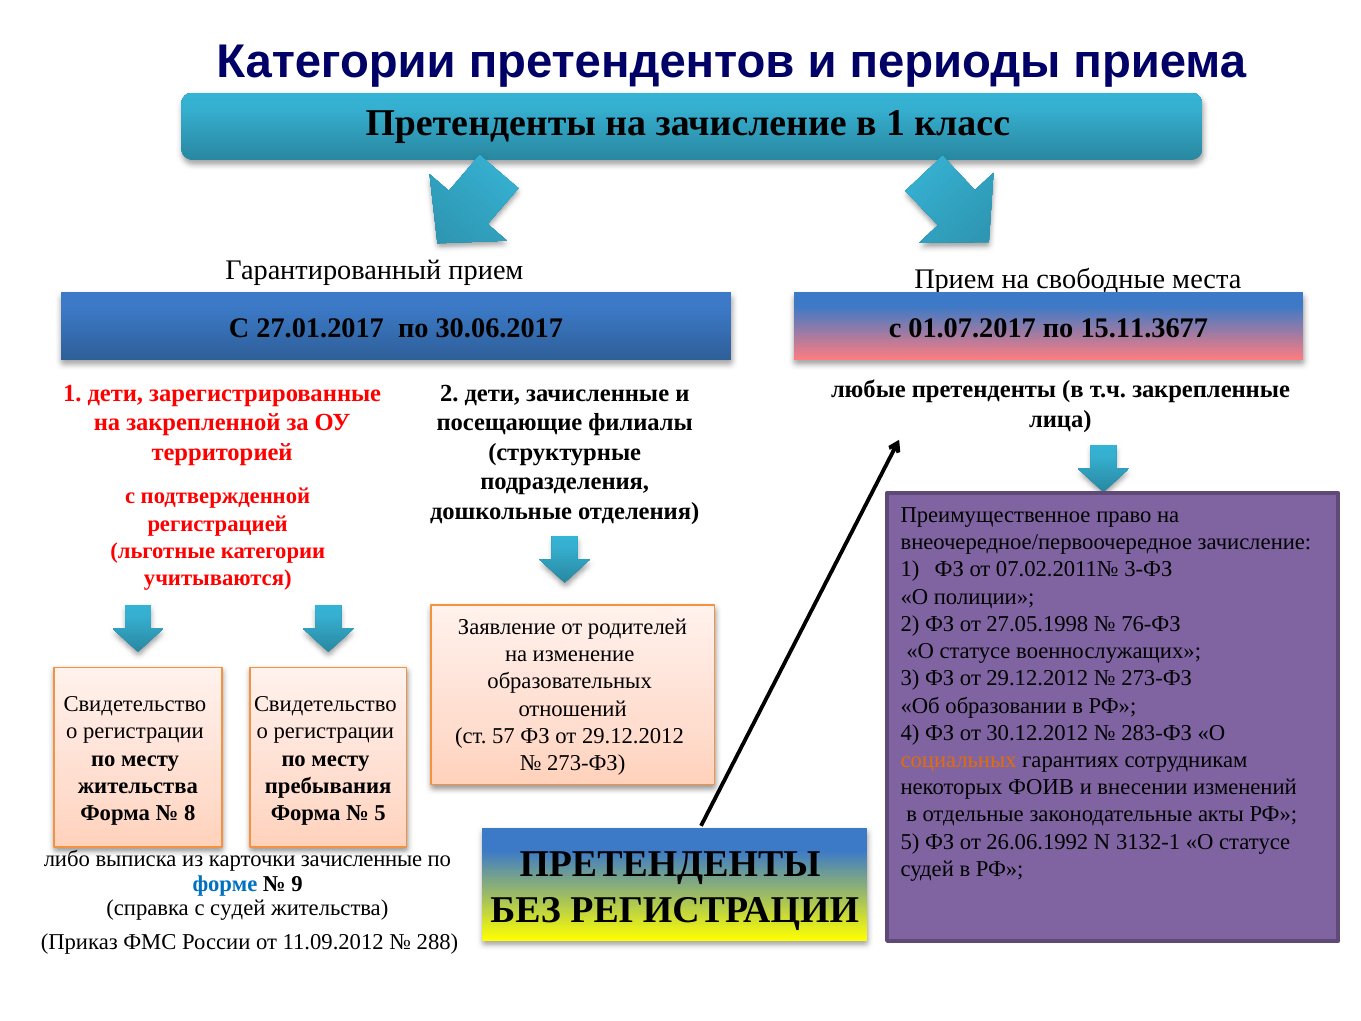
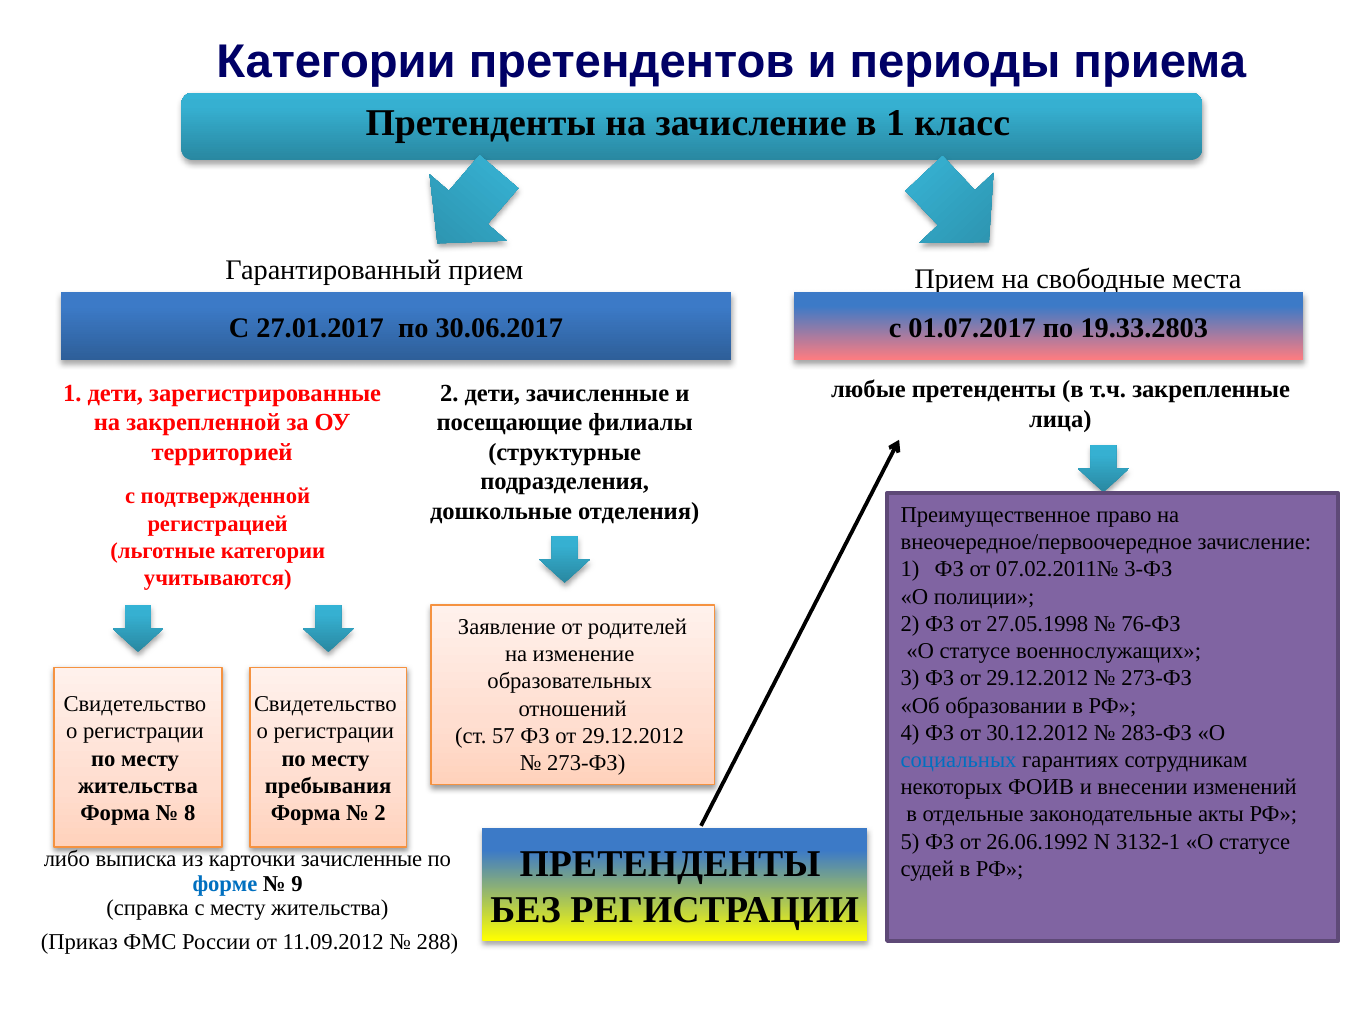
15.11.3677: 15.11.3677 -> 19.33.2803 (1144, 328)
социальных colour: orange -> blue (959, 760)
5: 5 -> 2 (380, 813)
с судей: судей -> месту (238, 908)
